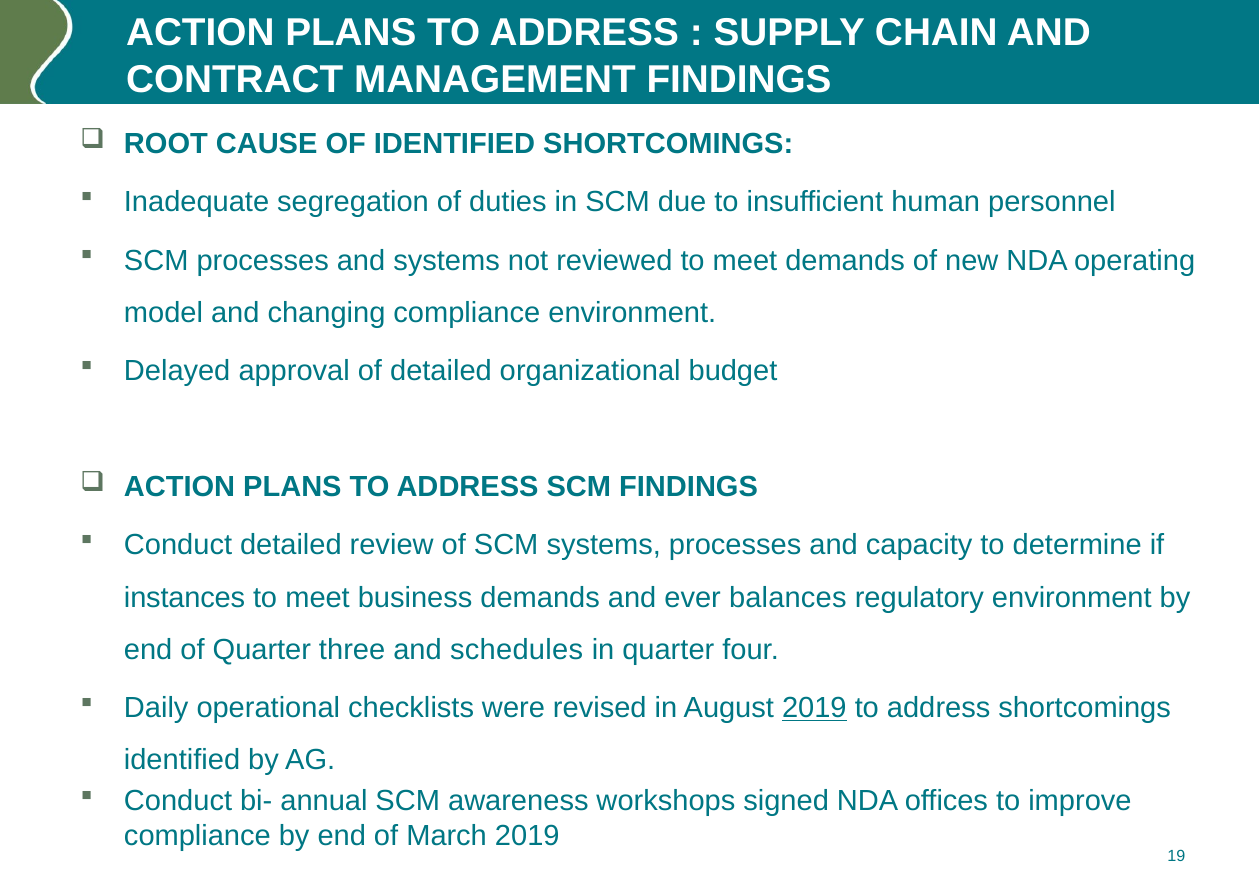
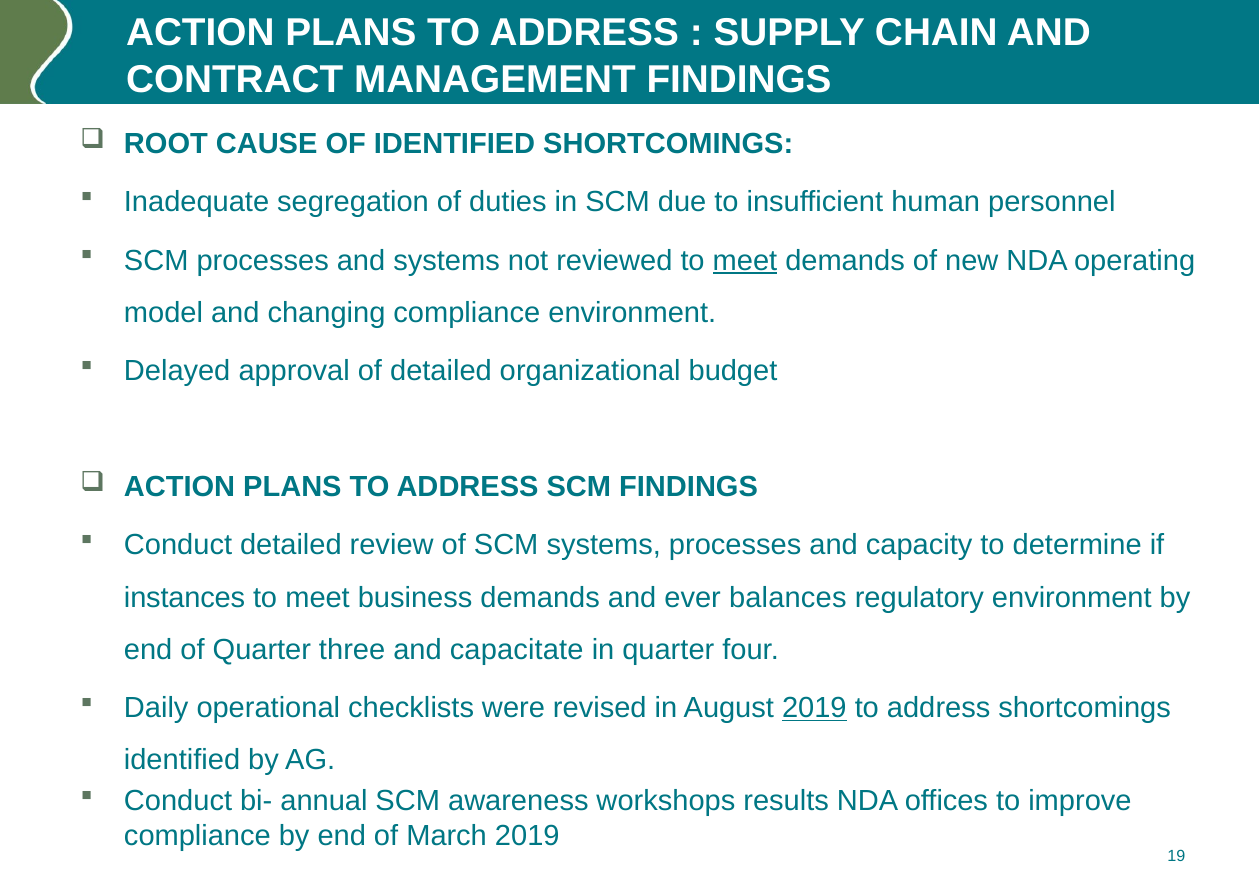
meet underline: none -> present (745, 260)
schedules: schedules -> capacitate (517, 650)
signed: signed -> results (786, 801)
